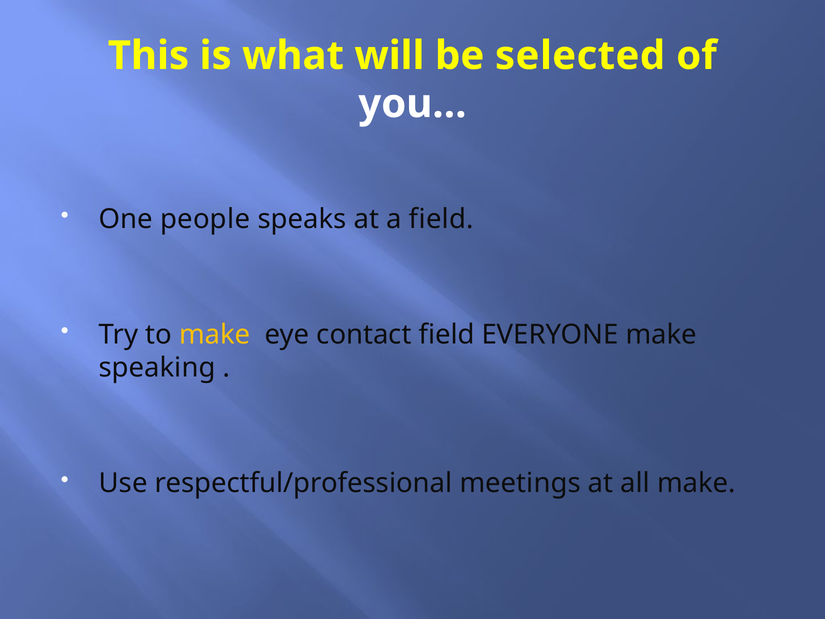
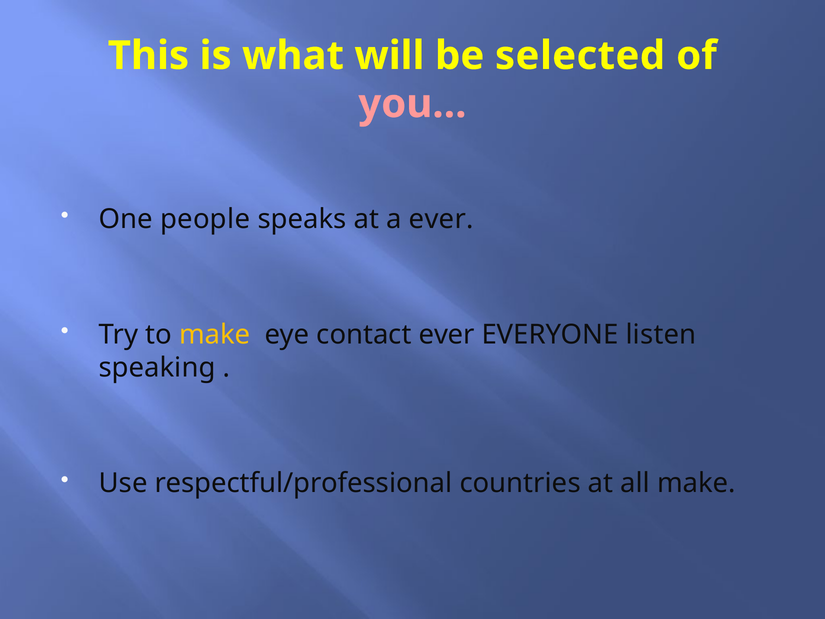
you… colour: white -> pink (412, 104)
a field: field -> ever (441, 219)
contact field: field -> ever (447, 335)
EVERYONE make: make -> listen (661, 335)
meetings: meetings -> countries (520, 483)
